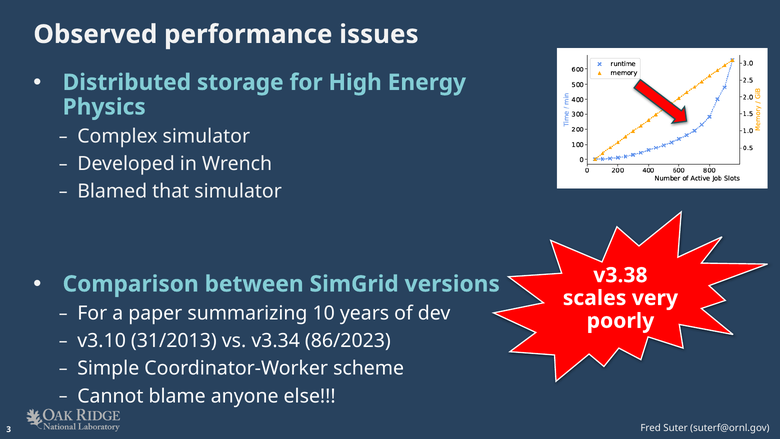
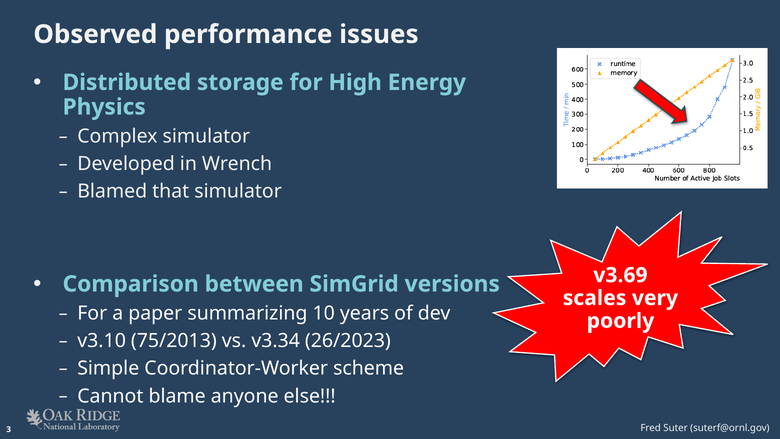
v3.38: v3.38 -> v3.69 (620, 275)
31/2013: 31/2013 -> 75/2013 (174, 341)
86/2023: 86/2023 -> 26/2023 (348, 341)
